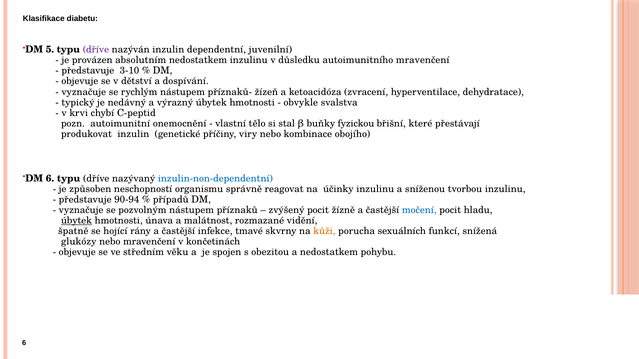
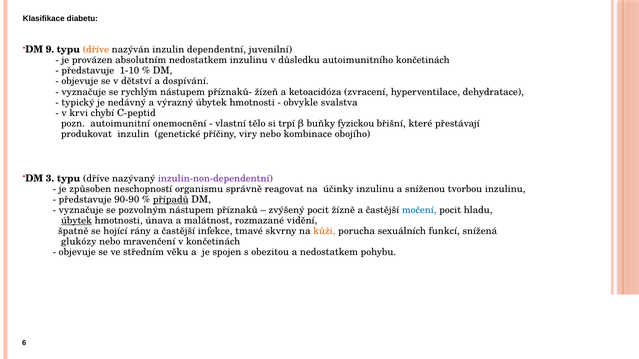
5: 5 -> 9 (50, 50)
dříve colour: purple -> orange (96, 50)
autoimunitního mravenčení: mravenčení -> končetinách (423, 60)
3-10: 3-10 -> 1-10 (129, 71)
stal: stal -> trpí (287, 124)
DM 6: 6 -> 3 (50, 179)
inzulin-non-dependentní colour: blue -> purple (215, 179)
90-94: 90-94 -> 90-90 (127, 200)
případů underline: none -> present (171, 200)
